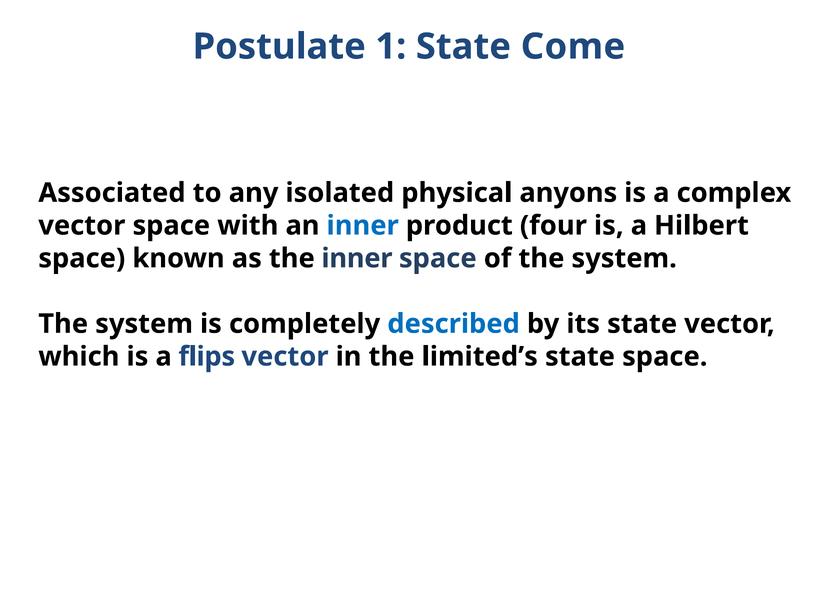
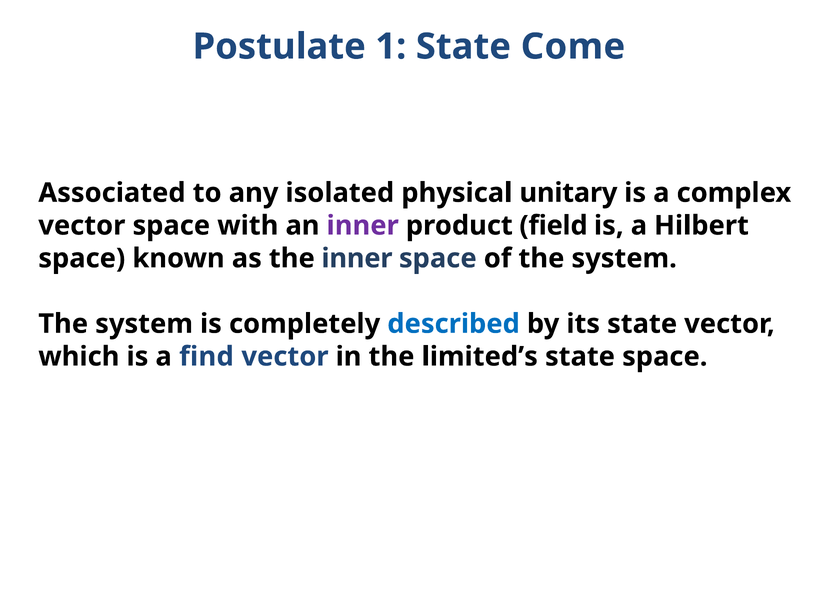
anyons: anyons -> unitary (568, 193)
inner colour: blue -> purple (363, 226)
four: four -> field (554, 226)
flips: flips -> find (206, 357)
